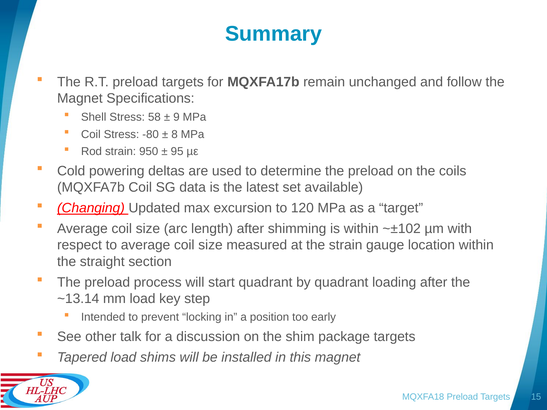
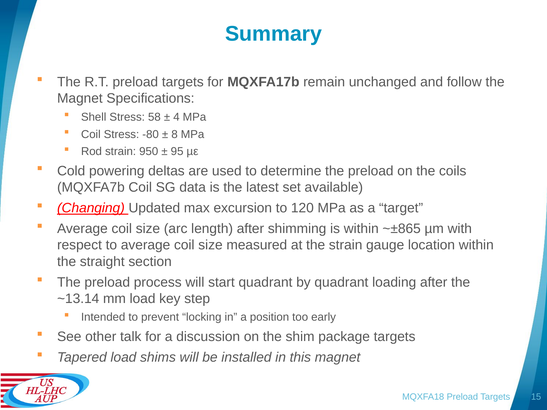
9: 9 -> 4 (176, 117)
~±102: ~±102 -> ~±865 (402, 229)
